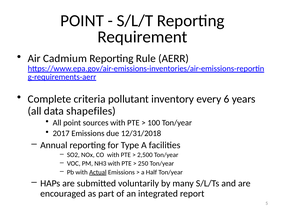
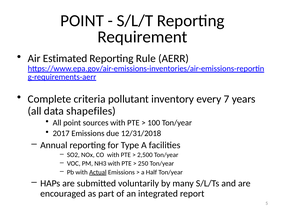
Cadmium: Cadmium -> Estimated (65, 59)
6: 6 -> 7 (227, 99)
